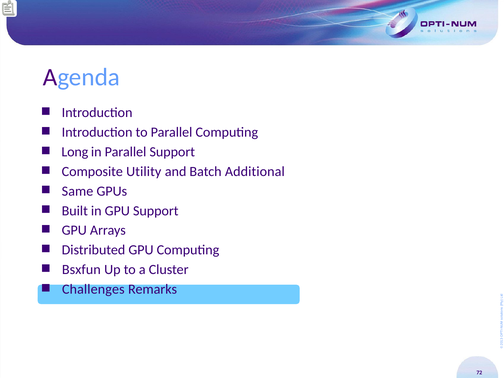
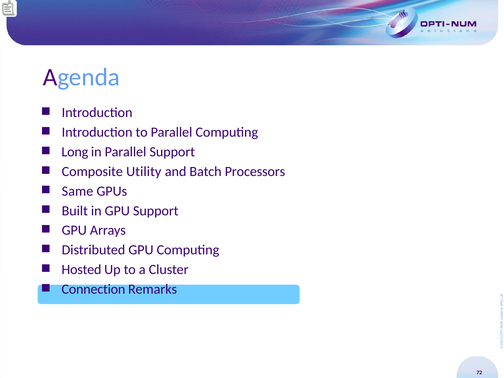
Additional: Additional -> Processors (255, 172)
Bsxfun: Bsxfun -> Hosted (81, 270)
Challenges: Challenges -> Connection (93, 289)
